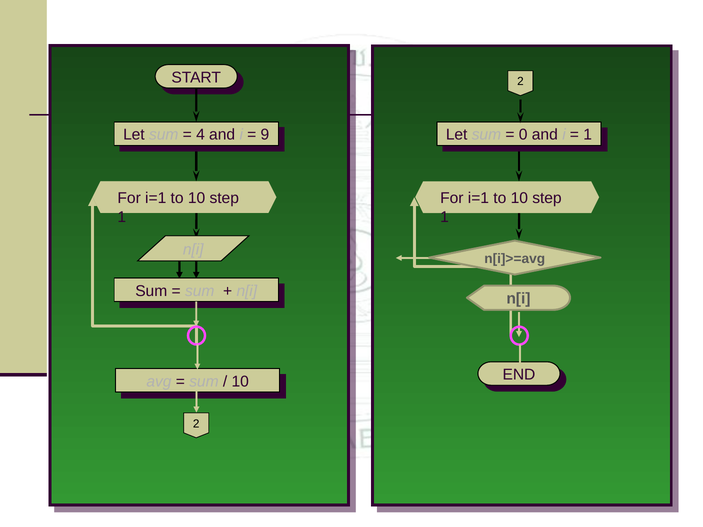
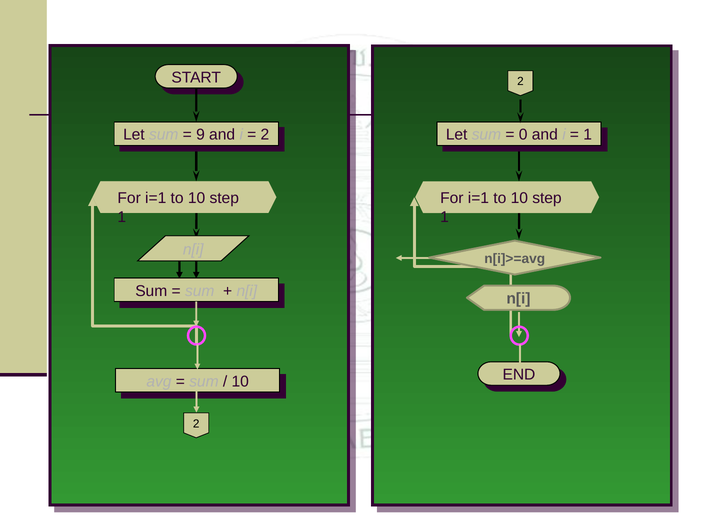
4: 4 -> 9 (200, 135)
9: 9 -> 2 (265, 135)
